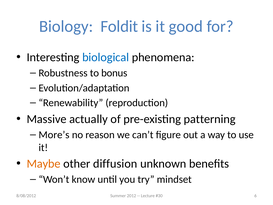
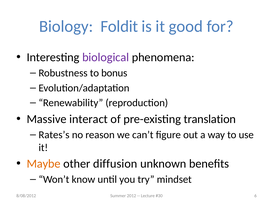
biological colour: blue -> purple (106, 57)
actually: actually -> interact (89, 119)
patterning: patterning -> translation (210, 119)
More’s: More’s -> Rates’s (54, 135)
